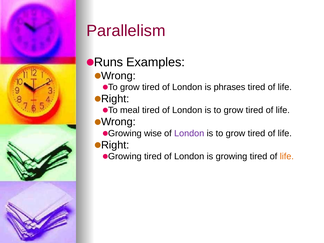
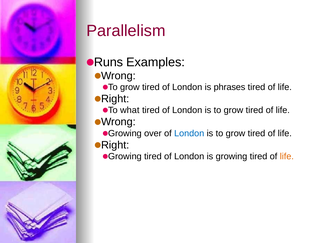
meal: meal -> what (130, 110)
wise: wise -> over (153, 133)
London colour: purple -> blue (189, 133)
